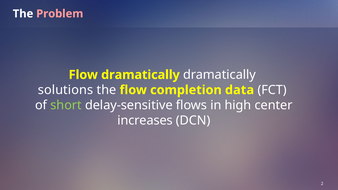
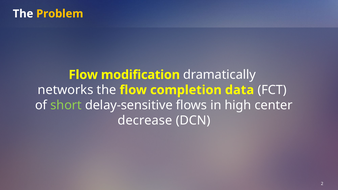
Problem colour: pink -> yellow (60, 14)
Flow dramatically: dramatically -> modification (140, 75)
solutions: solutions -> networks (66, 90)
increases: increases -> decrease (145, 120)
